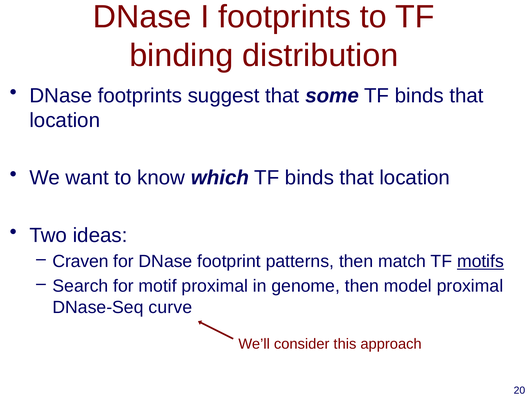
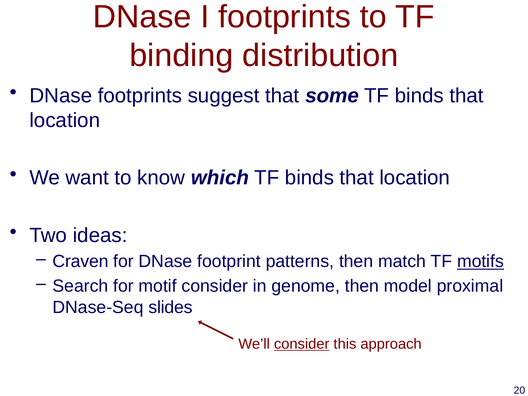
motif proximal: proximal -> consider (215, 286)
curve: curve -> slides (170, 307)
consider underline: none -> present (302, 344)
